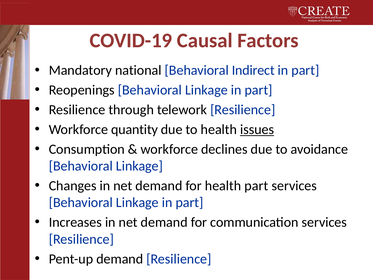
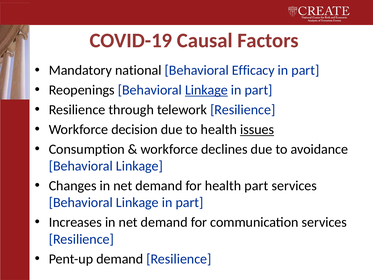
Indirect: Indirect -> Efficacy (253, 70)
Linkage underline: none -> present (206, 90)
quantity: quantity -> decision (135, 129)
